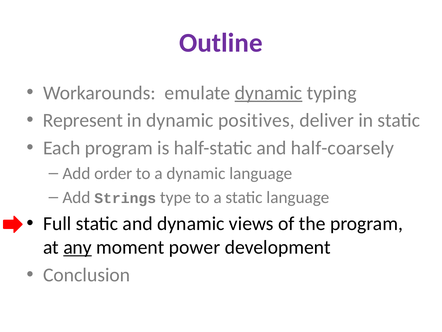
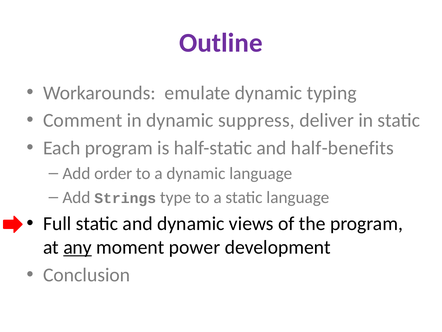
dynamic underline: present -> none (269, 93)
Represent: Represent -> Comment (83, 120)
positives: positives -> suppress (256, 120)
half-coarsely: half-coarsely -> half-benefits (342, 148)
